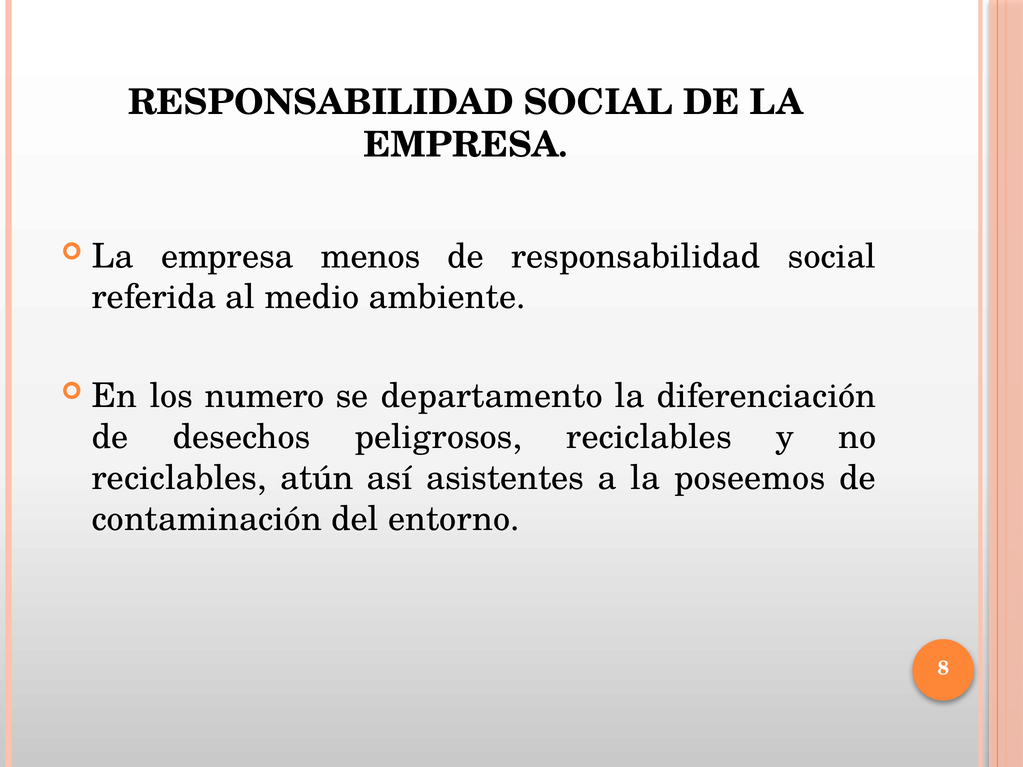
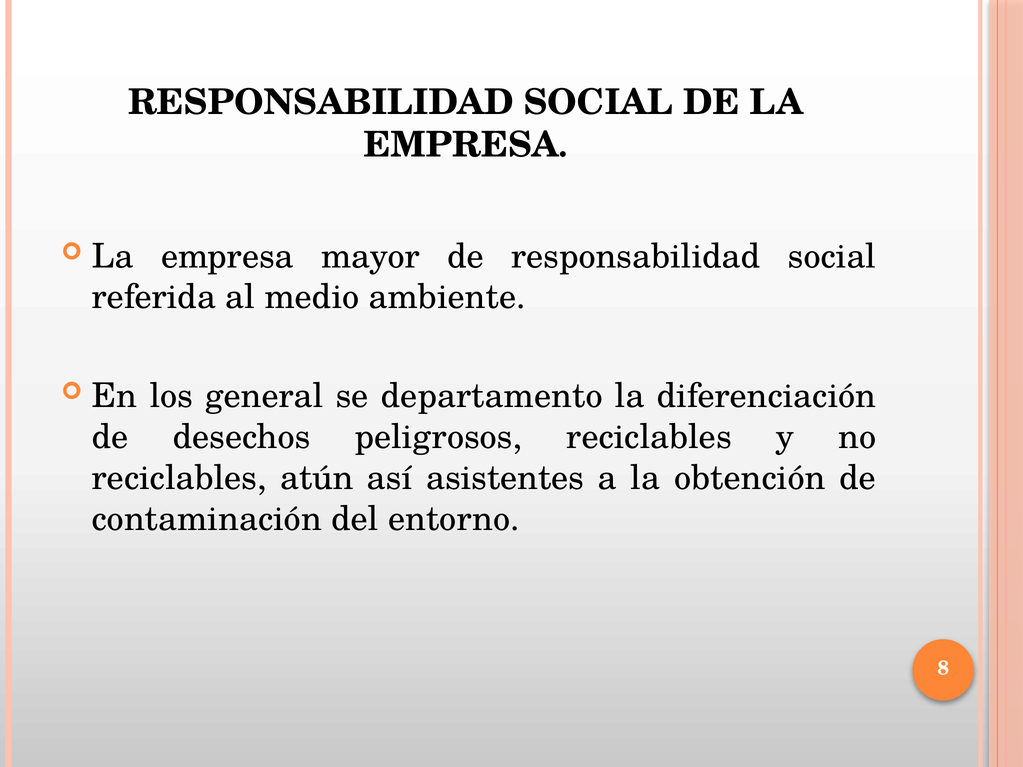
menos: menos -> mayor (371, 256)
numero: numero -> general (264, 396)
poseemos: poseemos -> obtención (750, 478)
